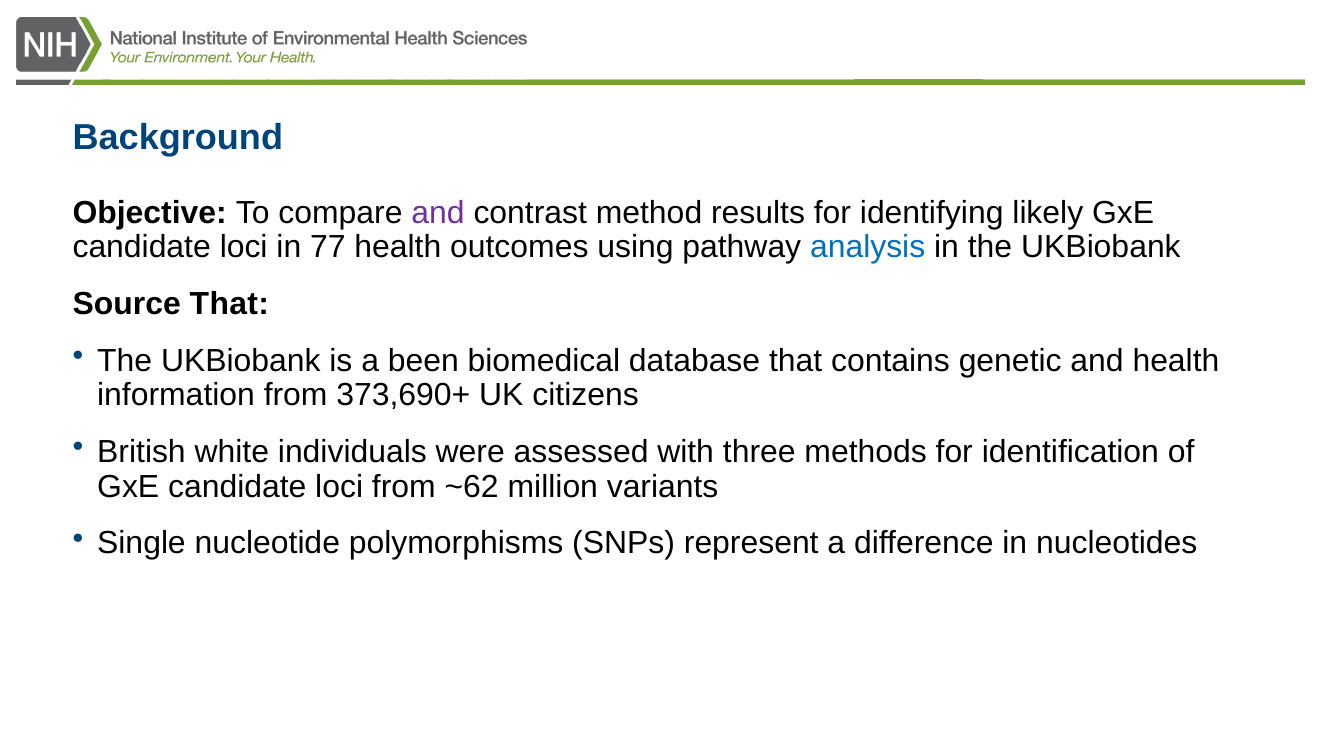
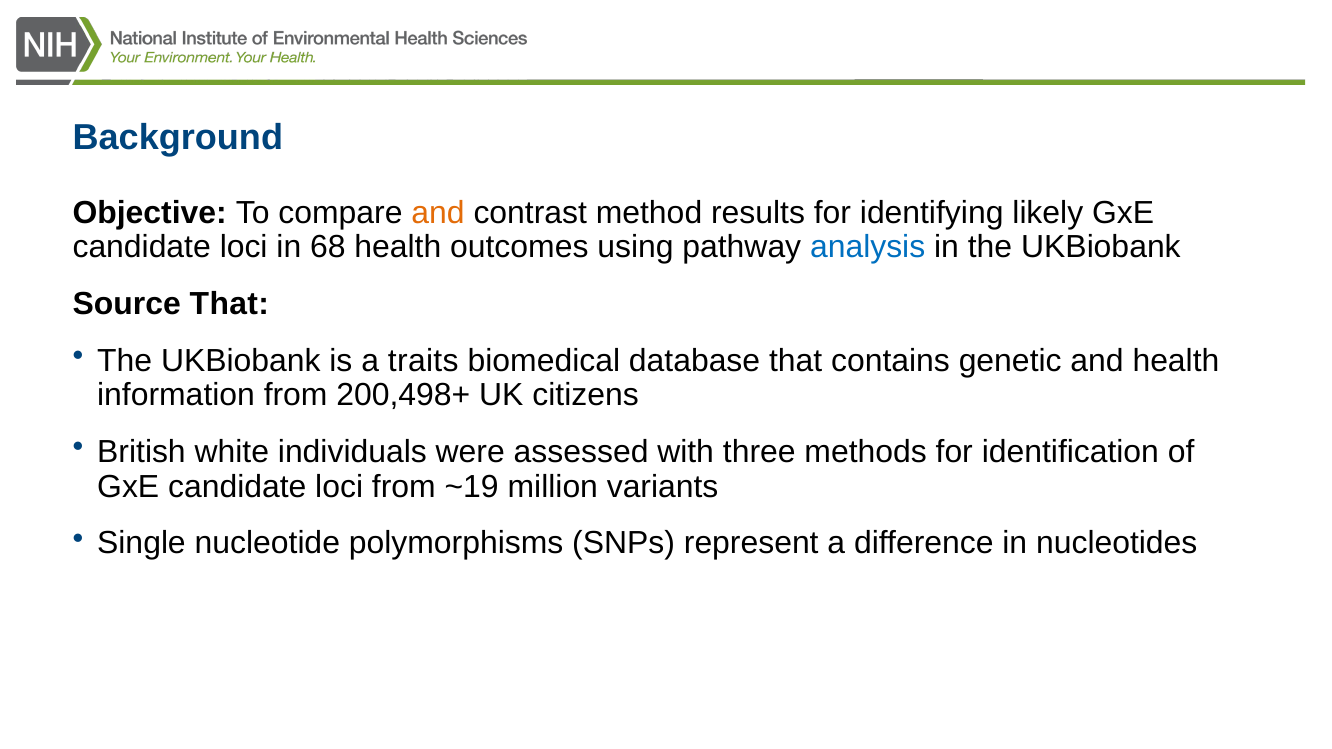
and colour: purple -> orange (438, 213)
77: 77 -> 68 (328, 247)
been: been -> traits (423, 361)
373,690+: 373,690+ -> 200,498+ (403, 395)
~62: ~62 -> ~19 (472, 487)
